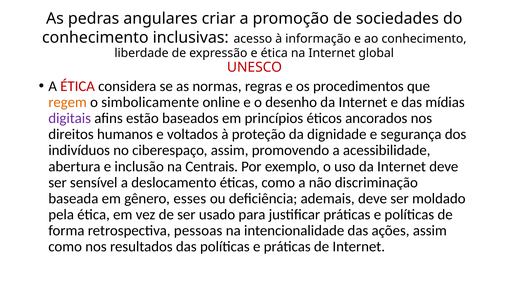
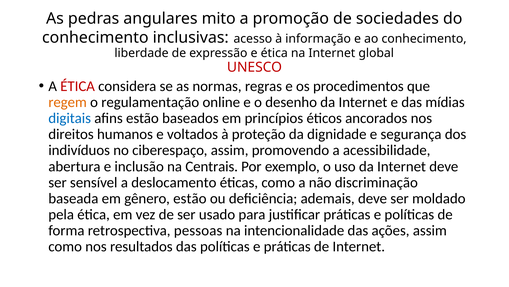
criar: criar -> mito (219, 18)
simbolicamente: simbolicamente -> regulamentação (150, 102)
digitais colour: purple -> blue (70, 118)
gênero esses: esses -> estão (190, 198)
